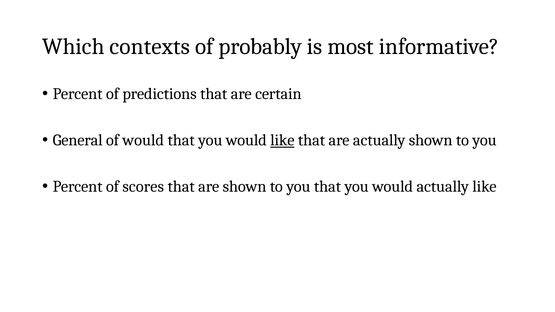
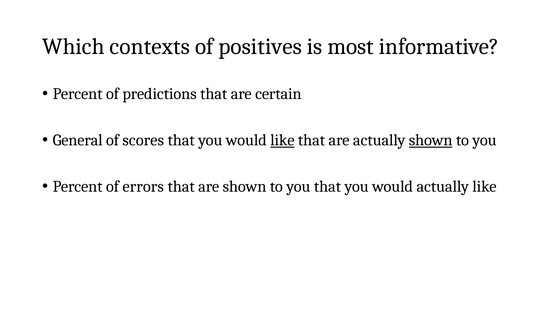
probably: probably -> positives (260, 47)
of would: would -> scores (143, 140)
shown underline: none -> present (431, 140)
scores: scores -> errors (143, 187)
